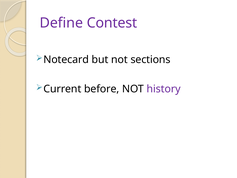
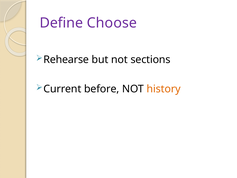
Contest: Contest -> Choose (112, 23)
Notecard: Notecard -> Rehearse (66, 60)
history colour: purple -> orange (164, 89)
